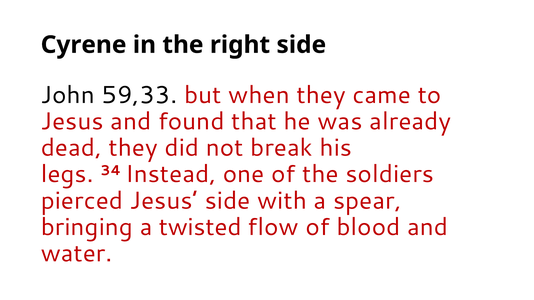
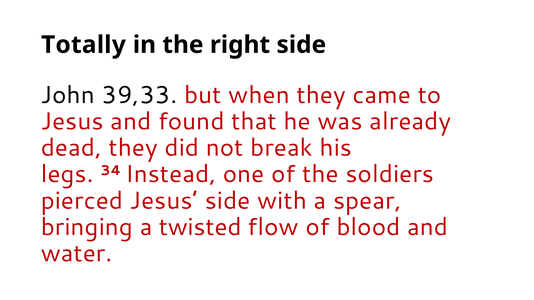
Cyrene: Cyrene -> Totally (83, 45)
59,33: 59,33 -> 39,33 (139, 95)
